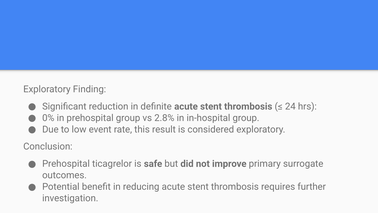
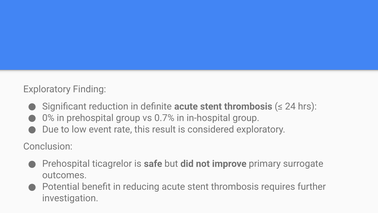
2.8%: 2.8% -> 0.7% (164, 118)
